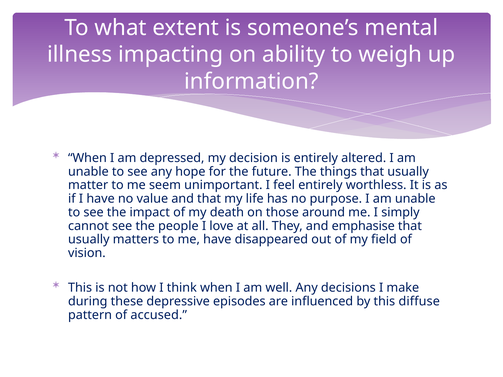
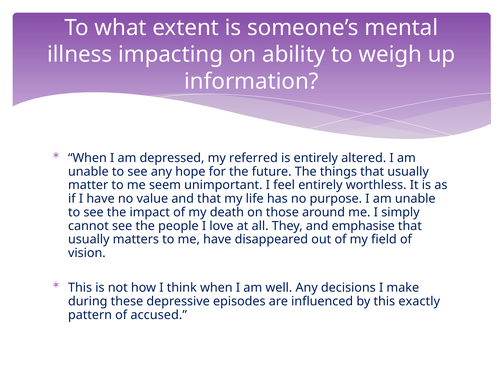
decision: decision -> referred (253, 158)
diffuse: diffuse -> exactly (419, 301)
